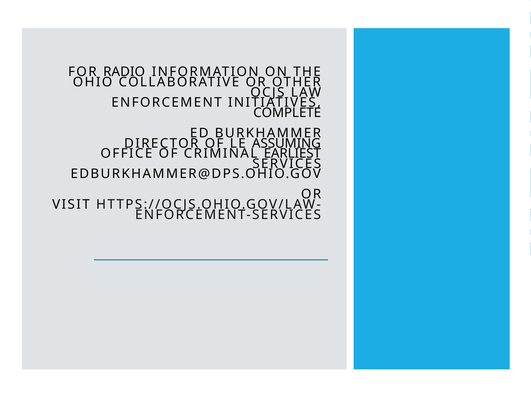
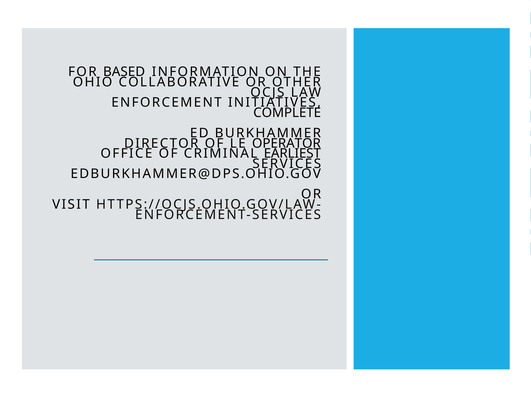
RADIO: RADIO -> BASED (124, 72)
ASSUMING: ASSUMING -> OPERATOR (286, 143)
